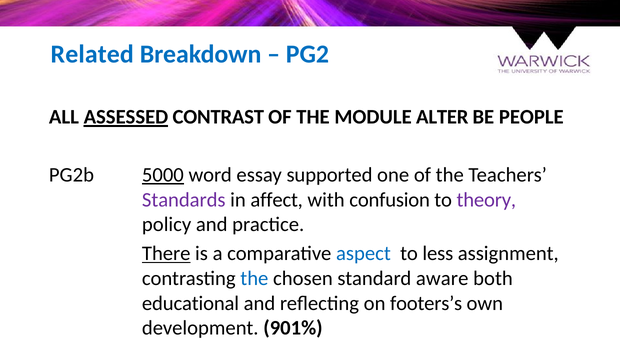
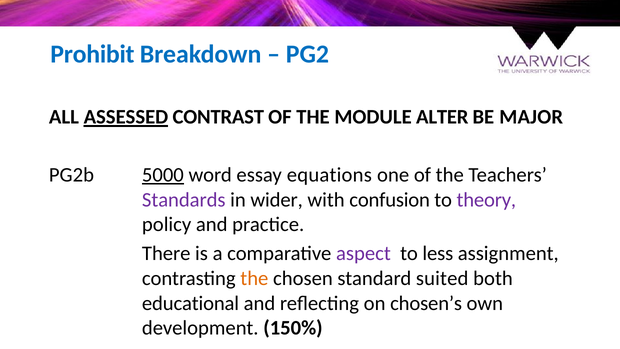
Related: Related -> Prohibit (92, 54)
PEOPLE: PEOPLE -> MAJOR (531, 117)
supported: supported -> equations (329, 175)
affect: affect -> wider (277, 200)
There underline: present -> none (166, 253)
aspect colour: blue -> purple (363, 253)
the colour: blue -> orange (254, 278)
aware: aware -> suited (442, 278)
footers’s: footers’s -> chosen’s (426, 303)
901%: 901% -> 150% (293, 328)
